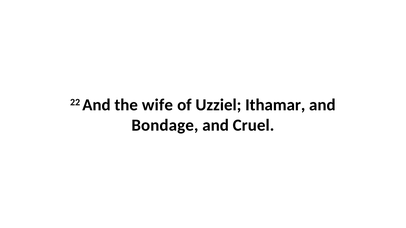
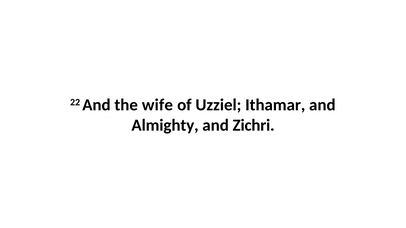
Bondage: Bondage -> Almighty (165, 126)
Cruel: Cruel -> Zichri (254, 126)
